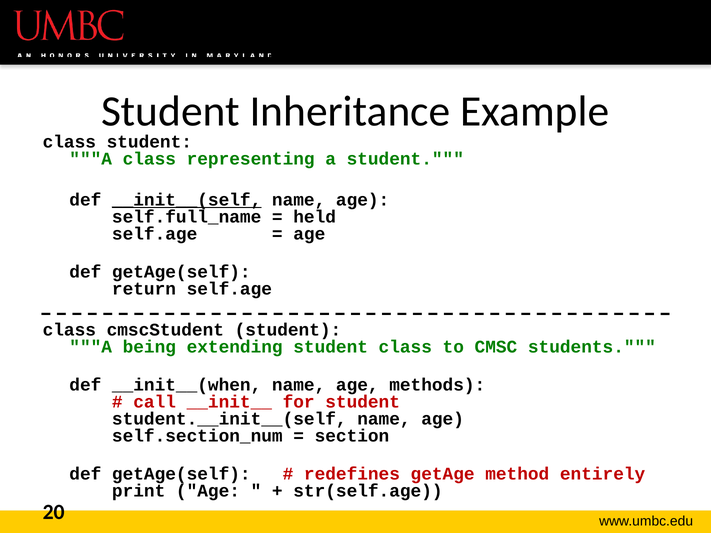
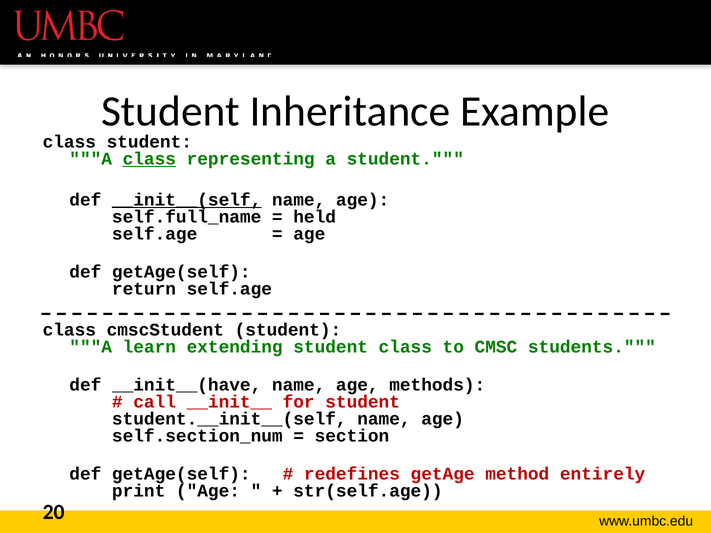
class underline: none -> present (149, 159)
being: being -> learn (149, 347)
__init__(when: __init__(when -> __init__(have (187, 385)
